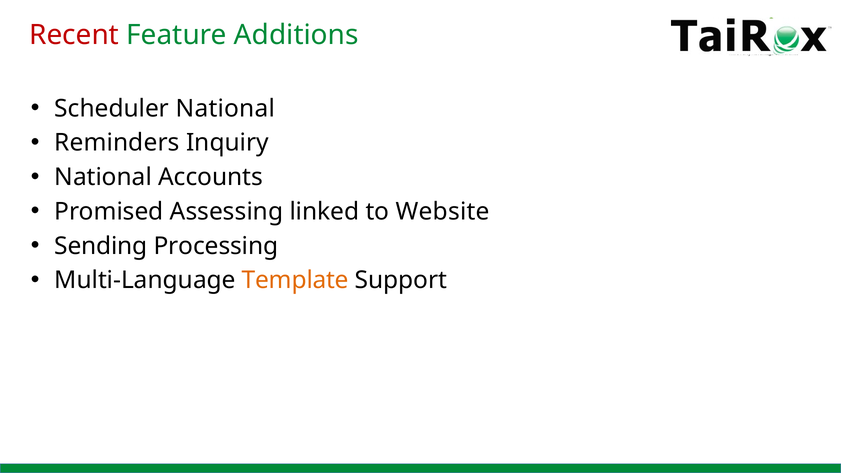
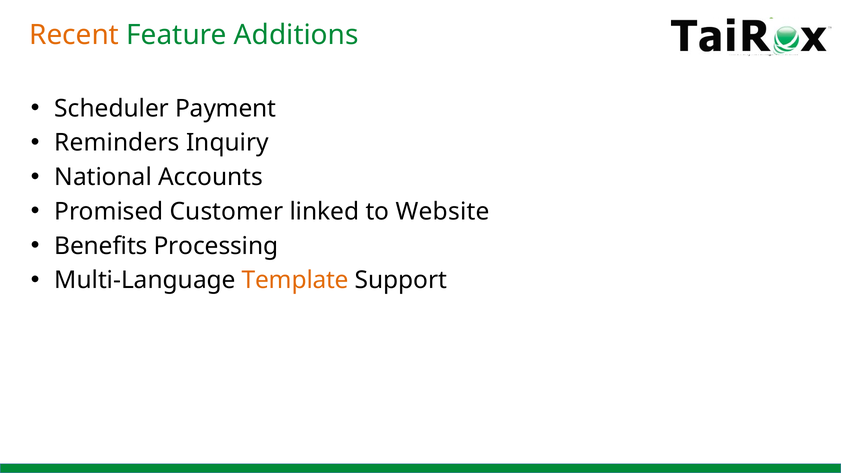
Recent colour: red -> orange (74, 35)
Scheduler National: National -> Payment (226, 109)
Assessing: Assessing -> Customer (226, 212)
Sending: Sending -> Benefits (101, 246)
